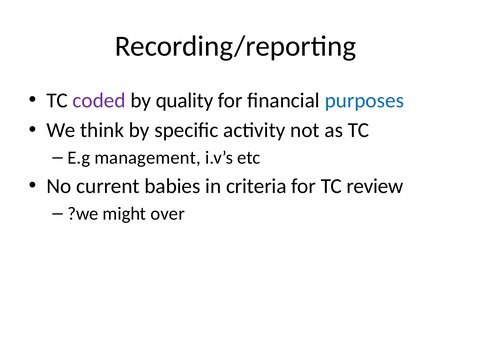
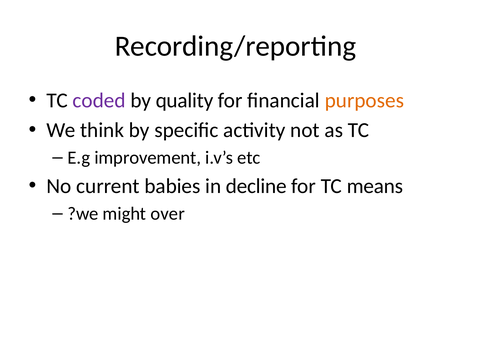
purposes colour: blue -> orange (364, 100)
management: management -> improvement (148, 157)
criteria: criteria -> decline (256, 186)
review: review -> means (375, 186)
